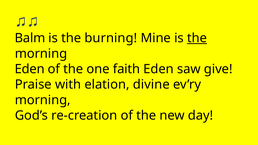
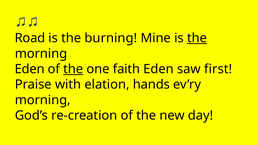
Balm: Balm -> Road (30, 38)
the underline: none -> present (73, 69)
give: give -> first (218, 69)
divine: divine -> hands (151, 85)
